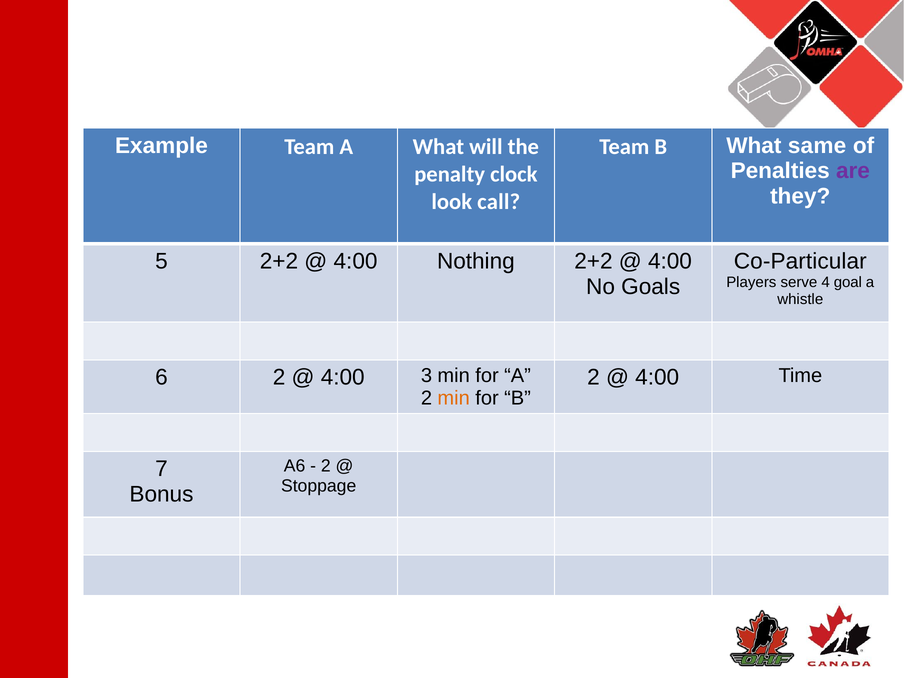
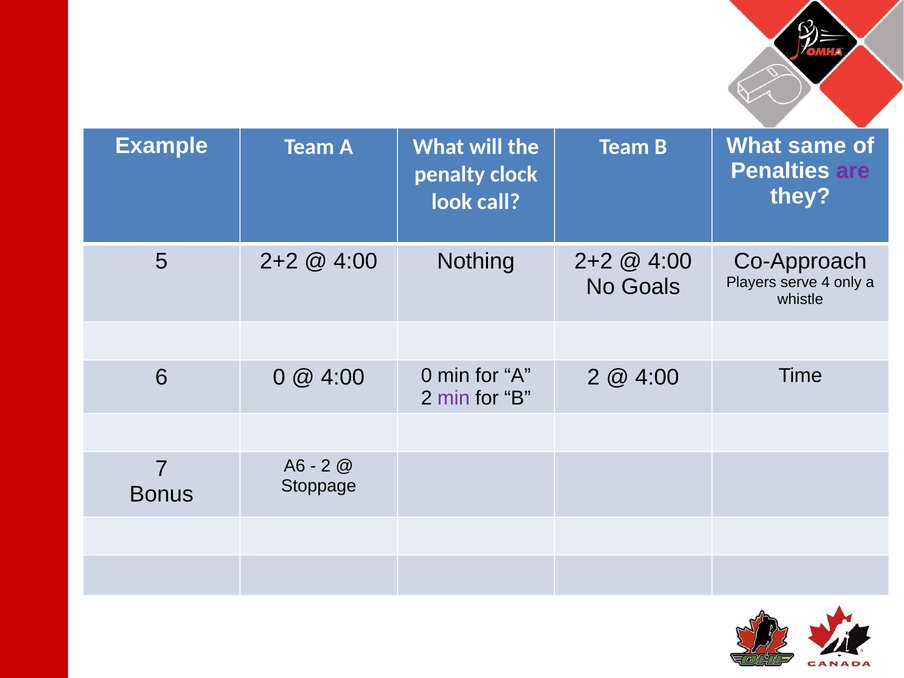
Co-Particular: Co-Particular -> Co-Approach (800, 261)
goal: goal -> only (848, 282)
6 2: 2 -> 0 (279, 377)
4:00 3: 3 -> 0 (426, 376)
min colour: orange -> purple (454, 398)
